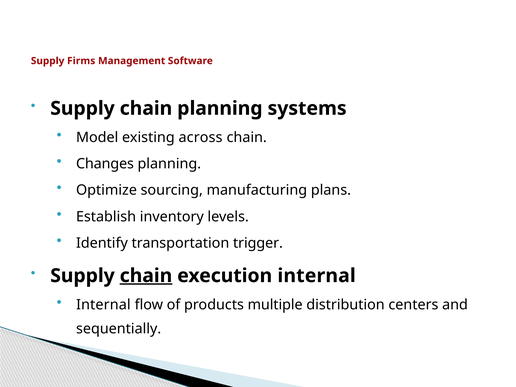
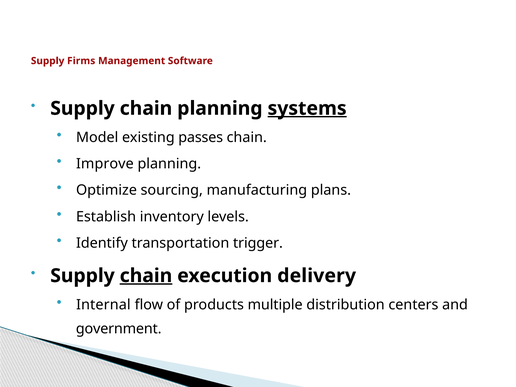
systems underline: none -> present (307, 108)
across: across -> passes (201, 137)
Changes: Changes -> Improve (105, 164)
execution internal: internal -> delivery (317, 276)
sequentially: sequentially -> government (119, 329)
